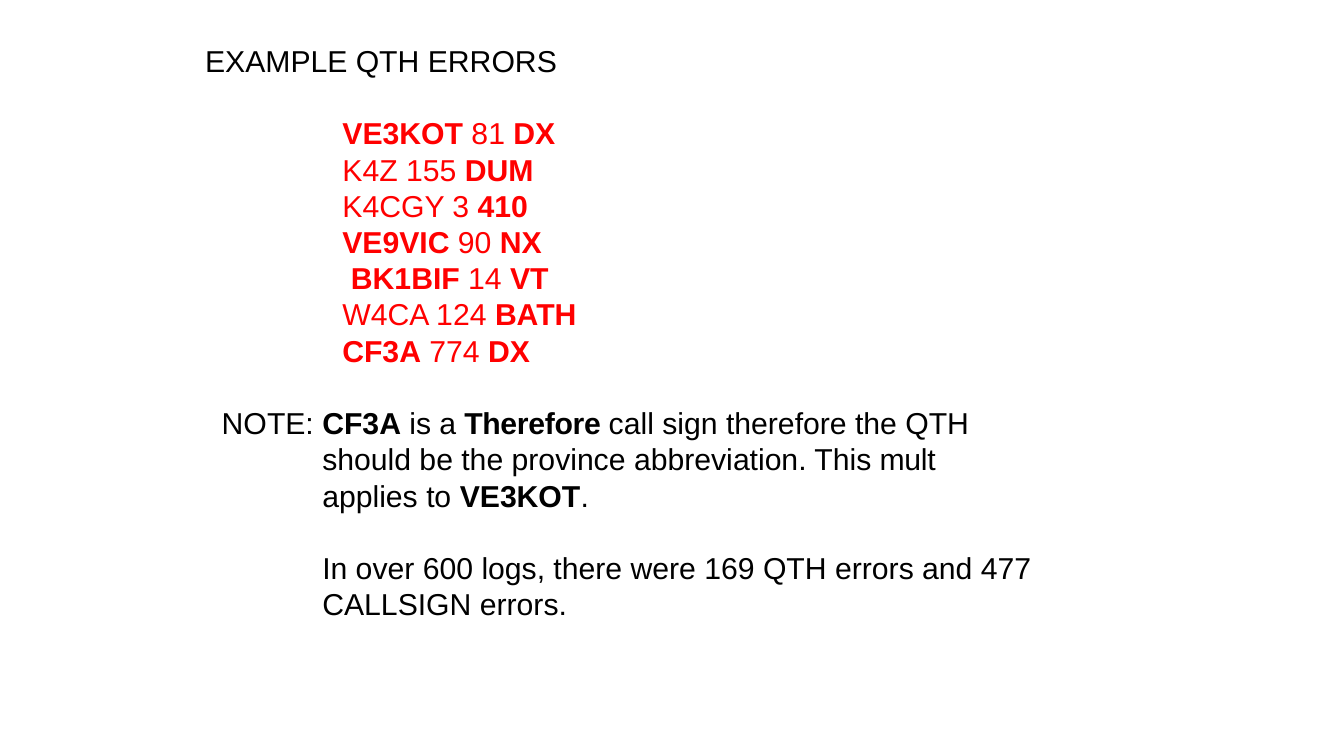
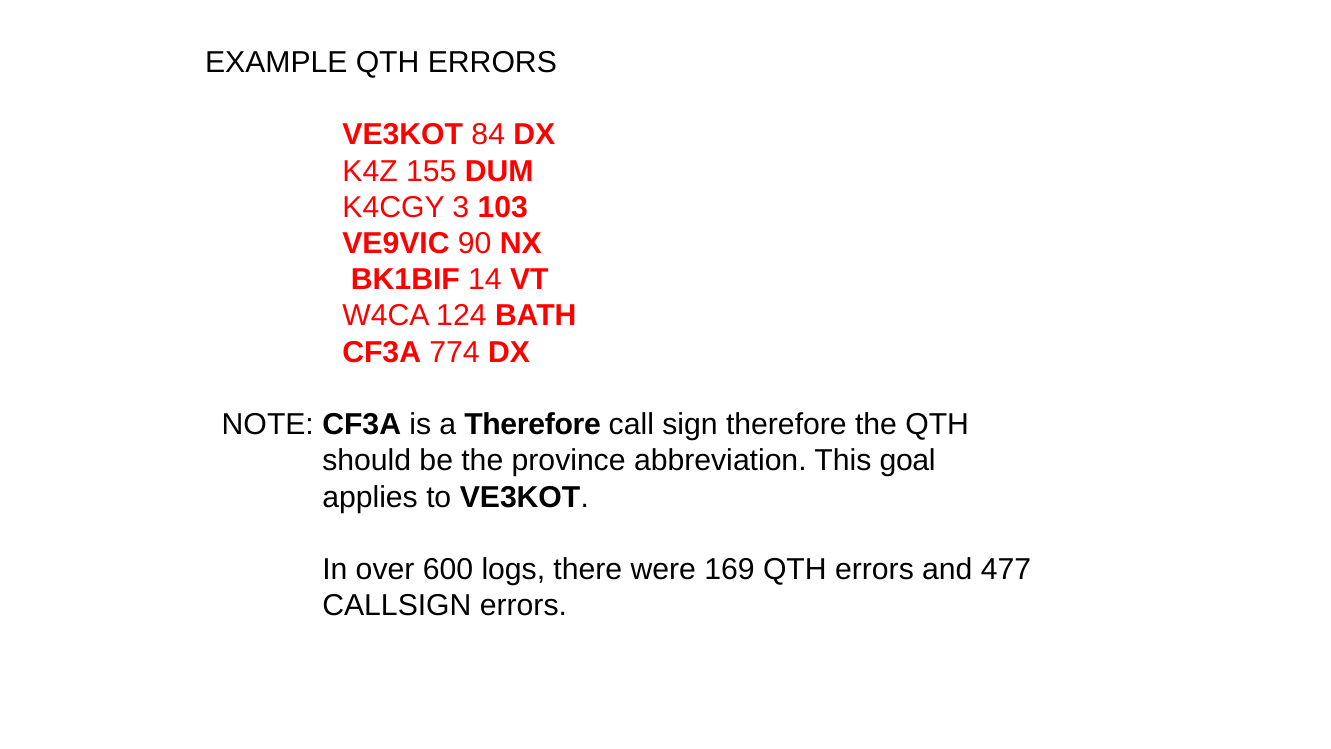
81: 81 -> 84 (488, 135)
410: 410 -> 103 (503, 207)
mult: mult -> goal (908, 461)
